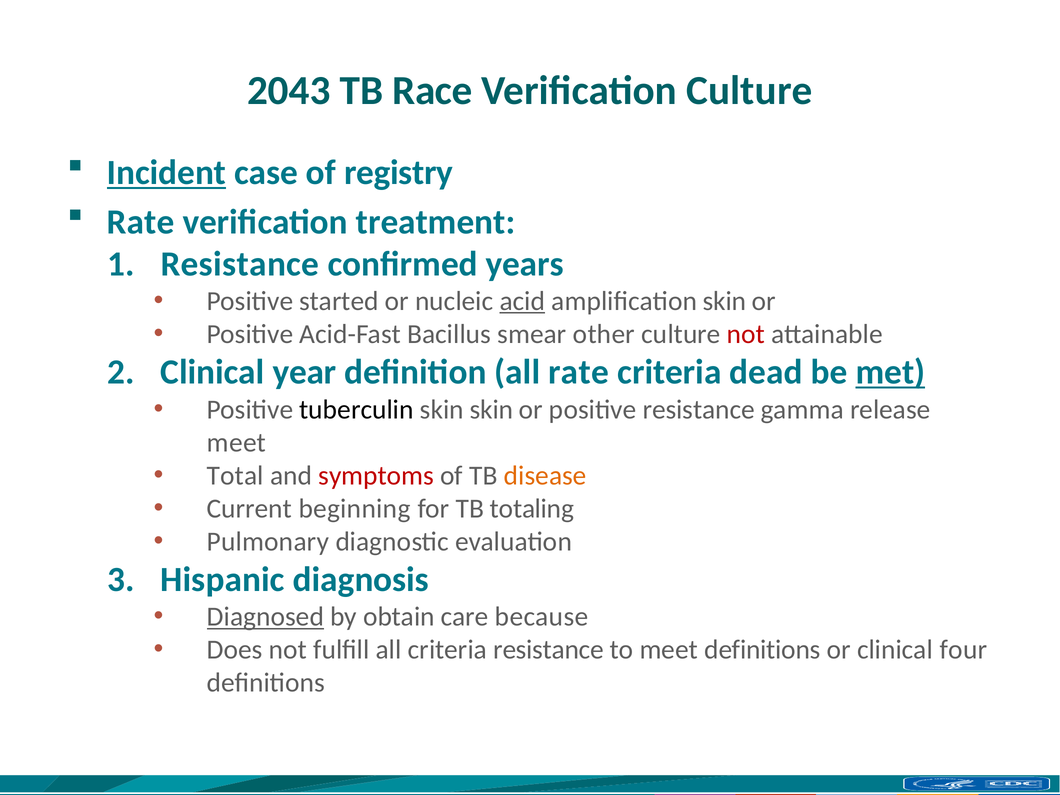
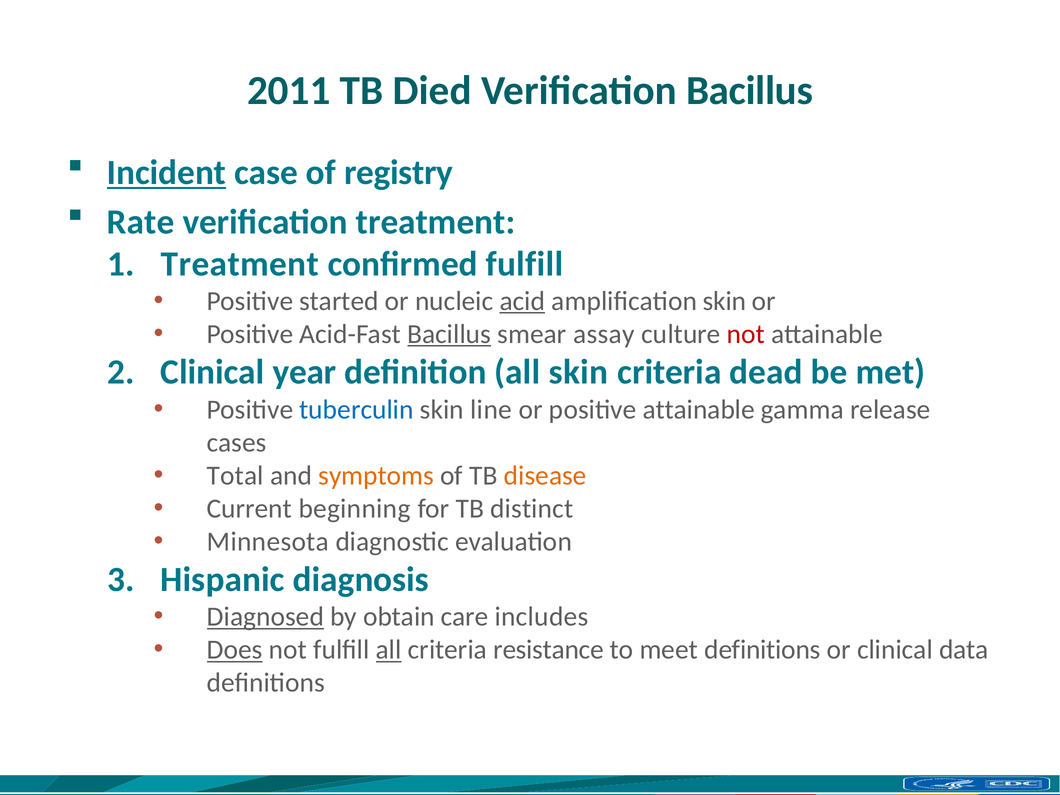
2043: 2043 -> 2011 (289, 90)
Race: Race -> Died (432, 90)
Verification Culture: Culture -> Bacillus (750, 90)
Resistance: Resistance -> Treatment (240, 264)
confirmed years: years -> fulfill (525, 264)
Bacillus underline: none -> present (449, 334)
other: other -> assay (604, 334)
all rate: rate -> skin (579, 372)
met underline: present -> none (890, 372)
tuberculin colour: black -> blue (356, 409)
skin skin: skin -> line (491, 409)
positive resistance: resistance -> attainable (699, 409)
meet: meet -> cases (237, 442)
symptoms colour: red -> orange (376, 475)
totaling: totaling -> distinct (532, 508)
Pulmonary: Pulmonary -> Minnesota (268, 541)
because: because -> includes (542, 617)
Does underline: none -> present (235, 650)
all underline: none -> present (389, 650)
four: four -> data (964, 650)
